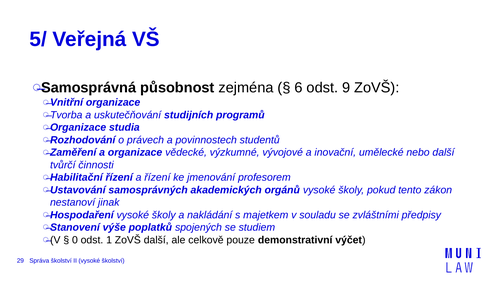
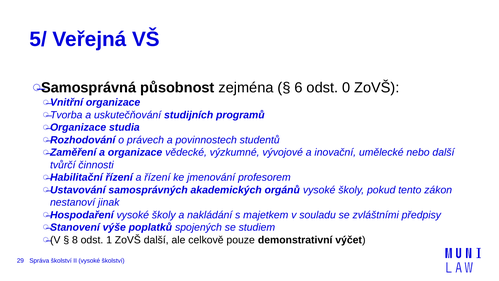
9: 9 -> 0 (346, 88)
0: 0 -> 8 (75, 240)
